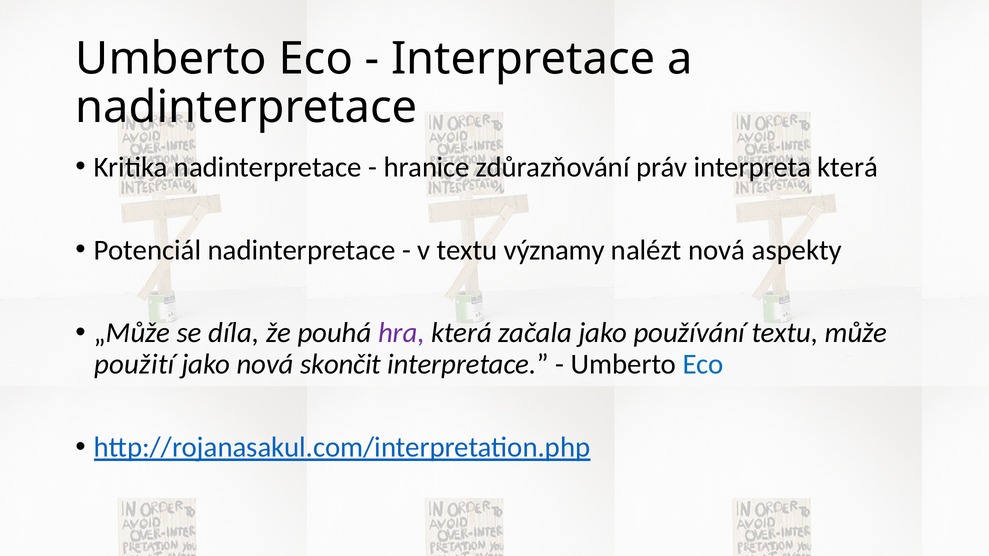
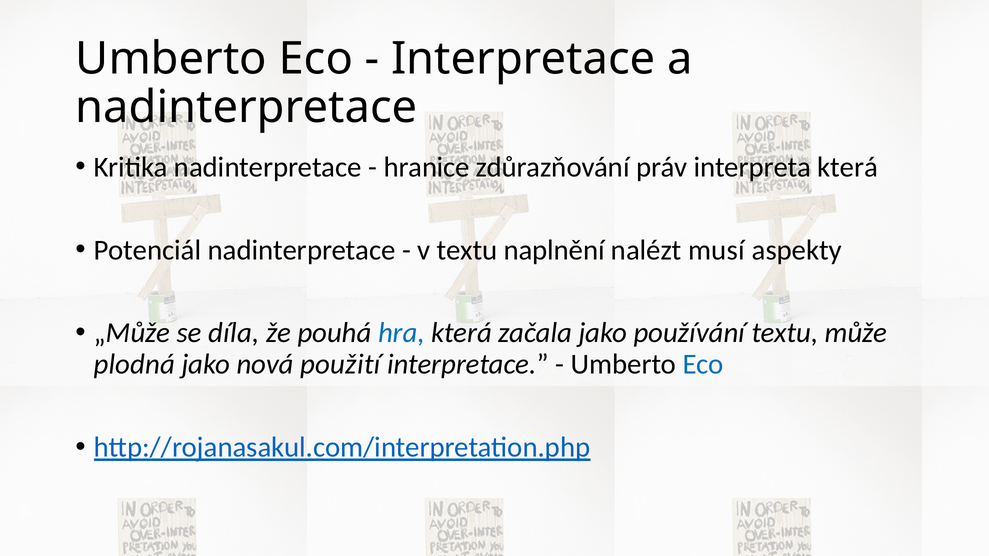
významy: významy -> naplnění (554, 250)
nalézt nová: nová -> musí (717, 250)
hra colour: purple -> blue (401, 333)
použití: použití -> plodná (134, 364)
skončit: skončit -> použití (340, 364)
